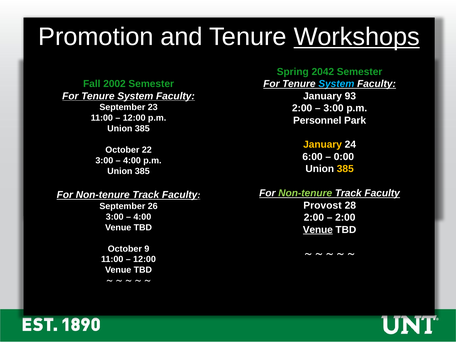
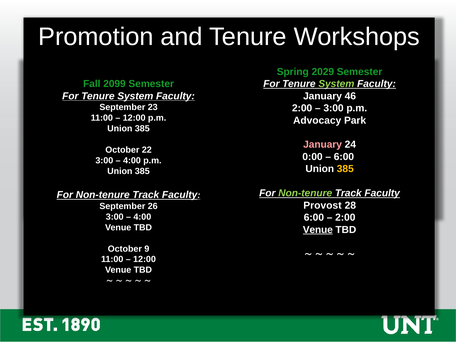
Workshops underline: present -> none (357, 37)
2042: 2042 -> 2029 (323, 72)
2002: 2002 -> 2099 (114, 84)
System colour: light blue -> light green (336, 84)
93: 93 -> 46 (350, 96)
Personnel: Personnel -> Advocacy (317, 120)
January colour: yellow -> pink (323, 145)
6:00: 6:00 -> 0:00 (312, 157)
0:00: 0:00 -> 6:00 (344, 157)
2:00: 2:00 -> 6:00 (314, 218)
